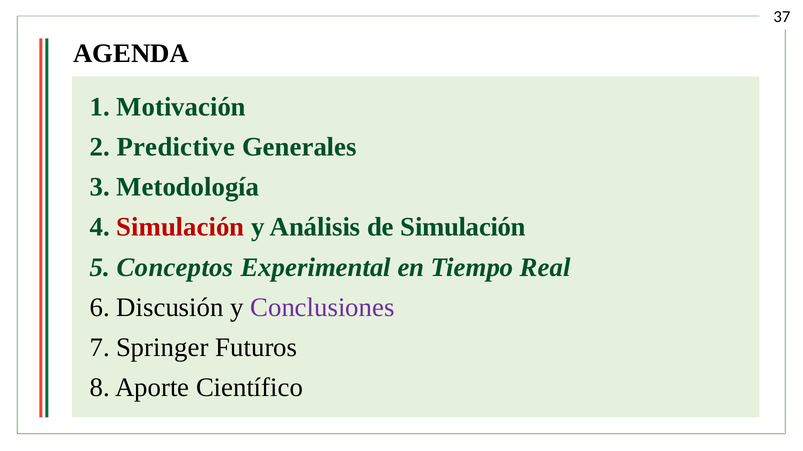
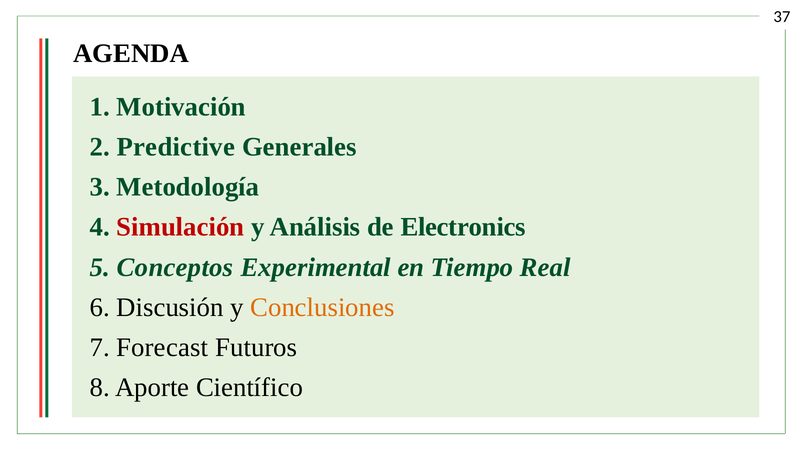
de Simulación: Simulación -> Electronics (463, 227)
Conclusiones colour: purple -> orange (322, 308)
Springer: Springer -> Forecast (162, 348)
